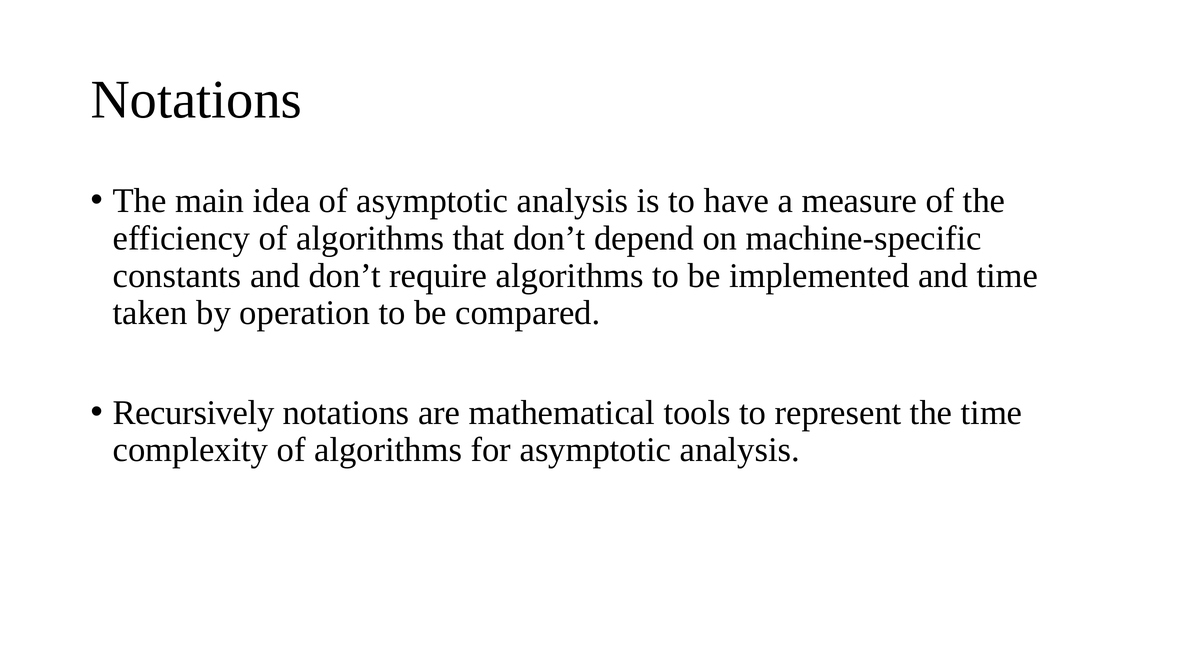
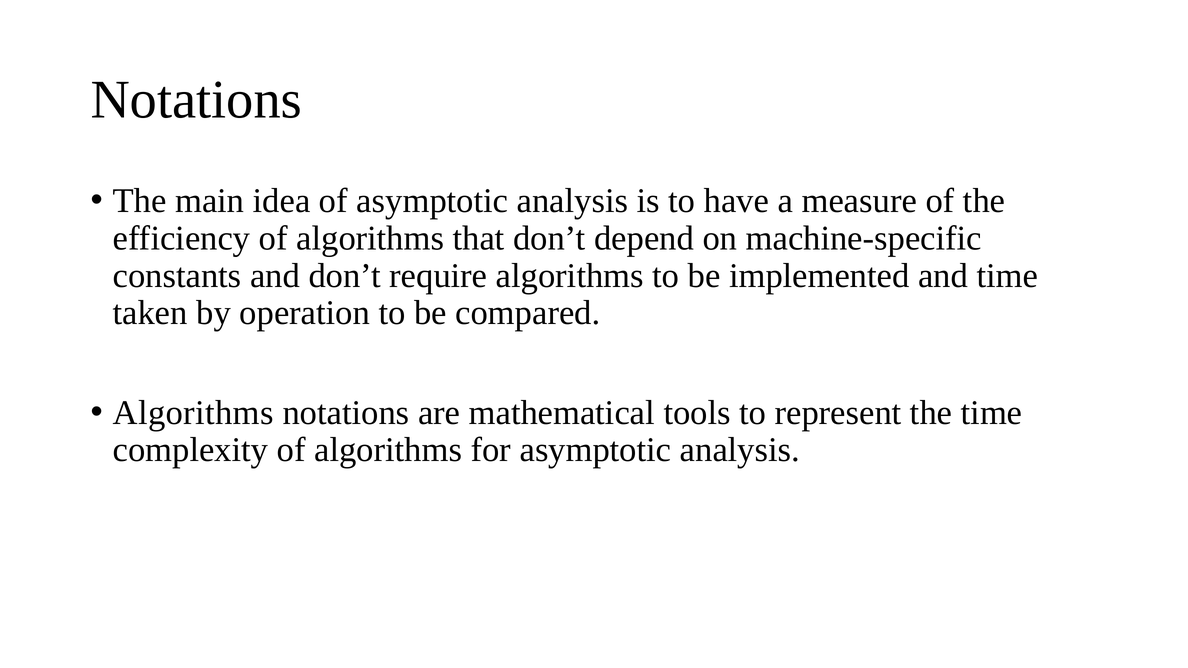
Recursively: Recursively -> Algorithms (193, 413)
